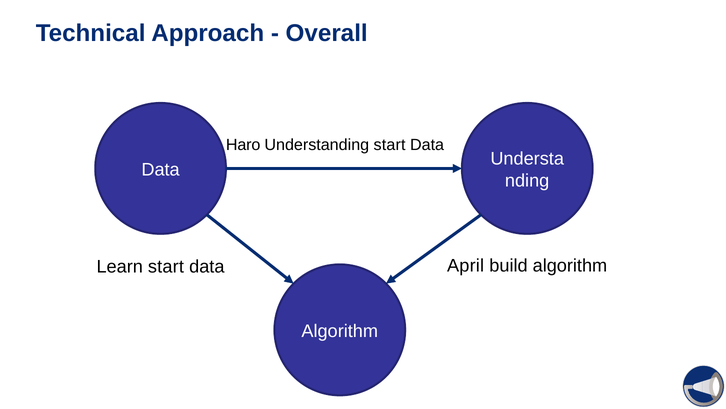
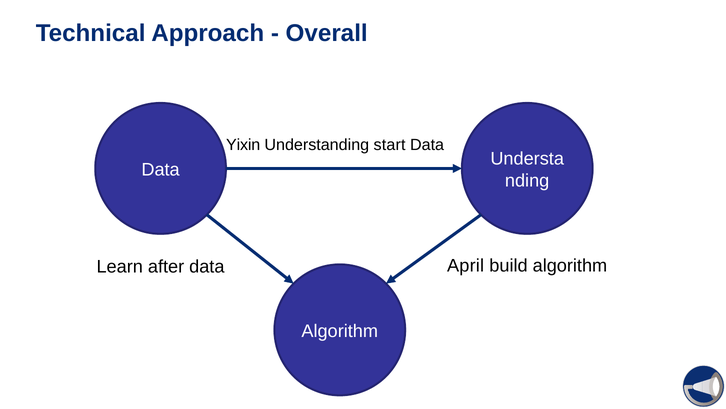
Haro: Haro -> Yixin (243, 145)
Learn start: start -> after (166, 267)
